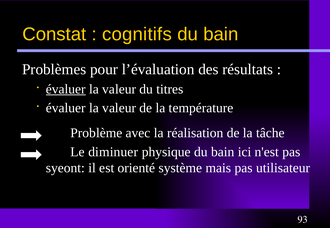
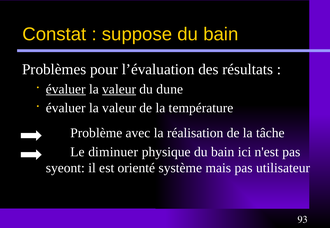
cognitifs: cognitifs -> suppose (137, 34)
valeur underline: none -> present (119, 89)
titres: titres -> dune (170, 89)
